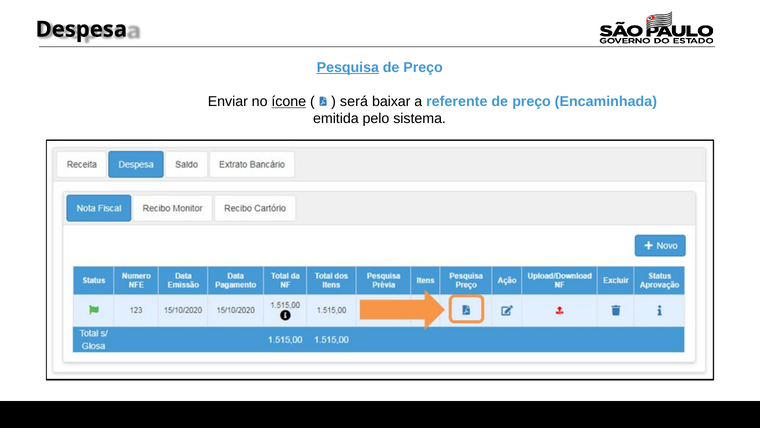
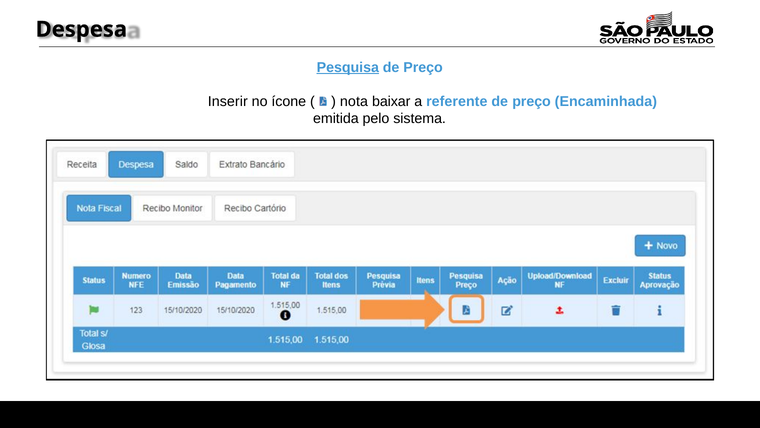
Enviar: Enviar -> Inserir (228, 102)
ícone underline: present -> none (289, 102)
será: será -> nota (354, 101)
